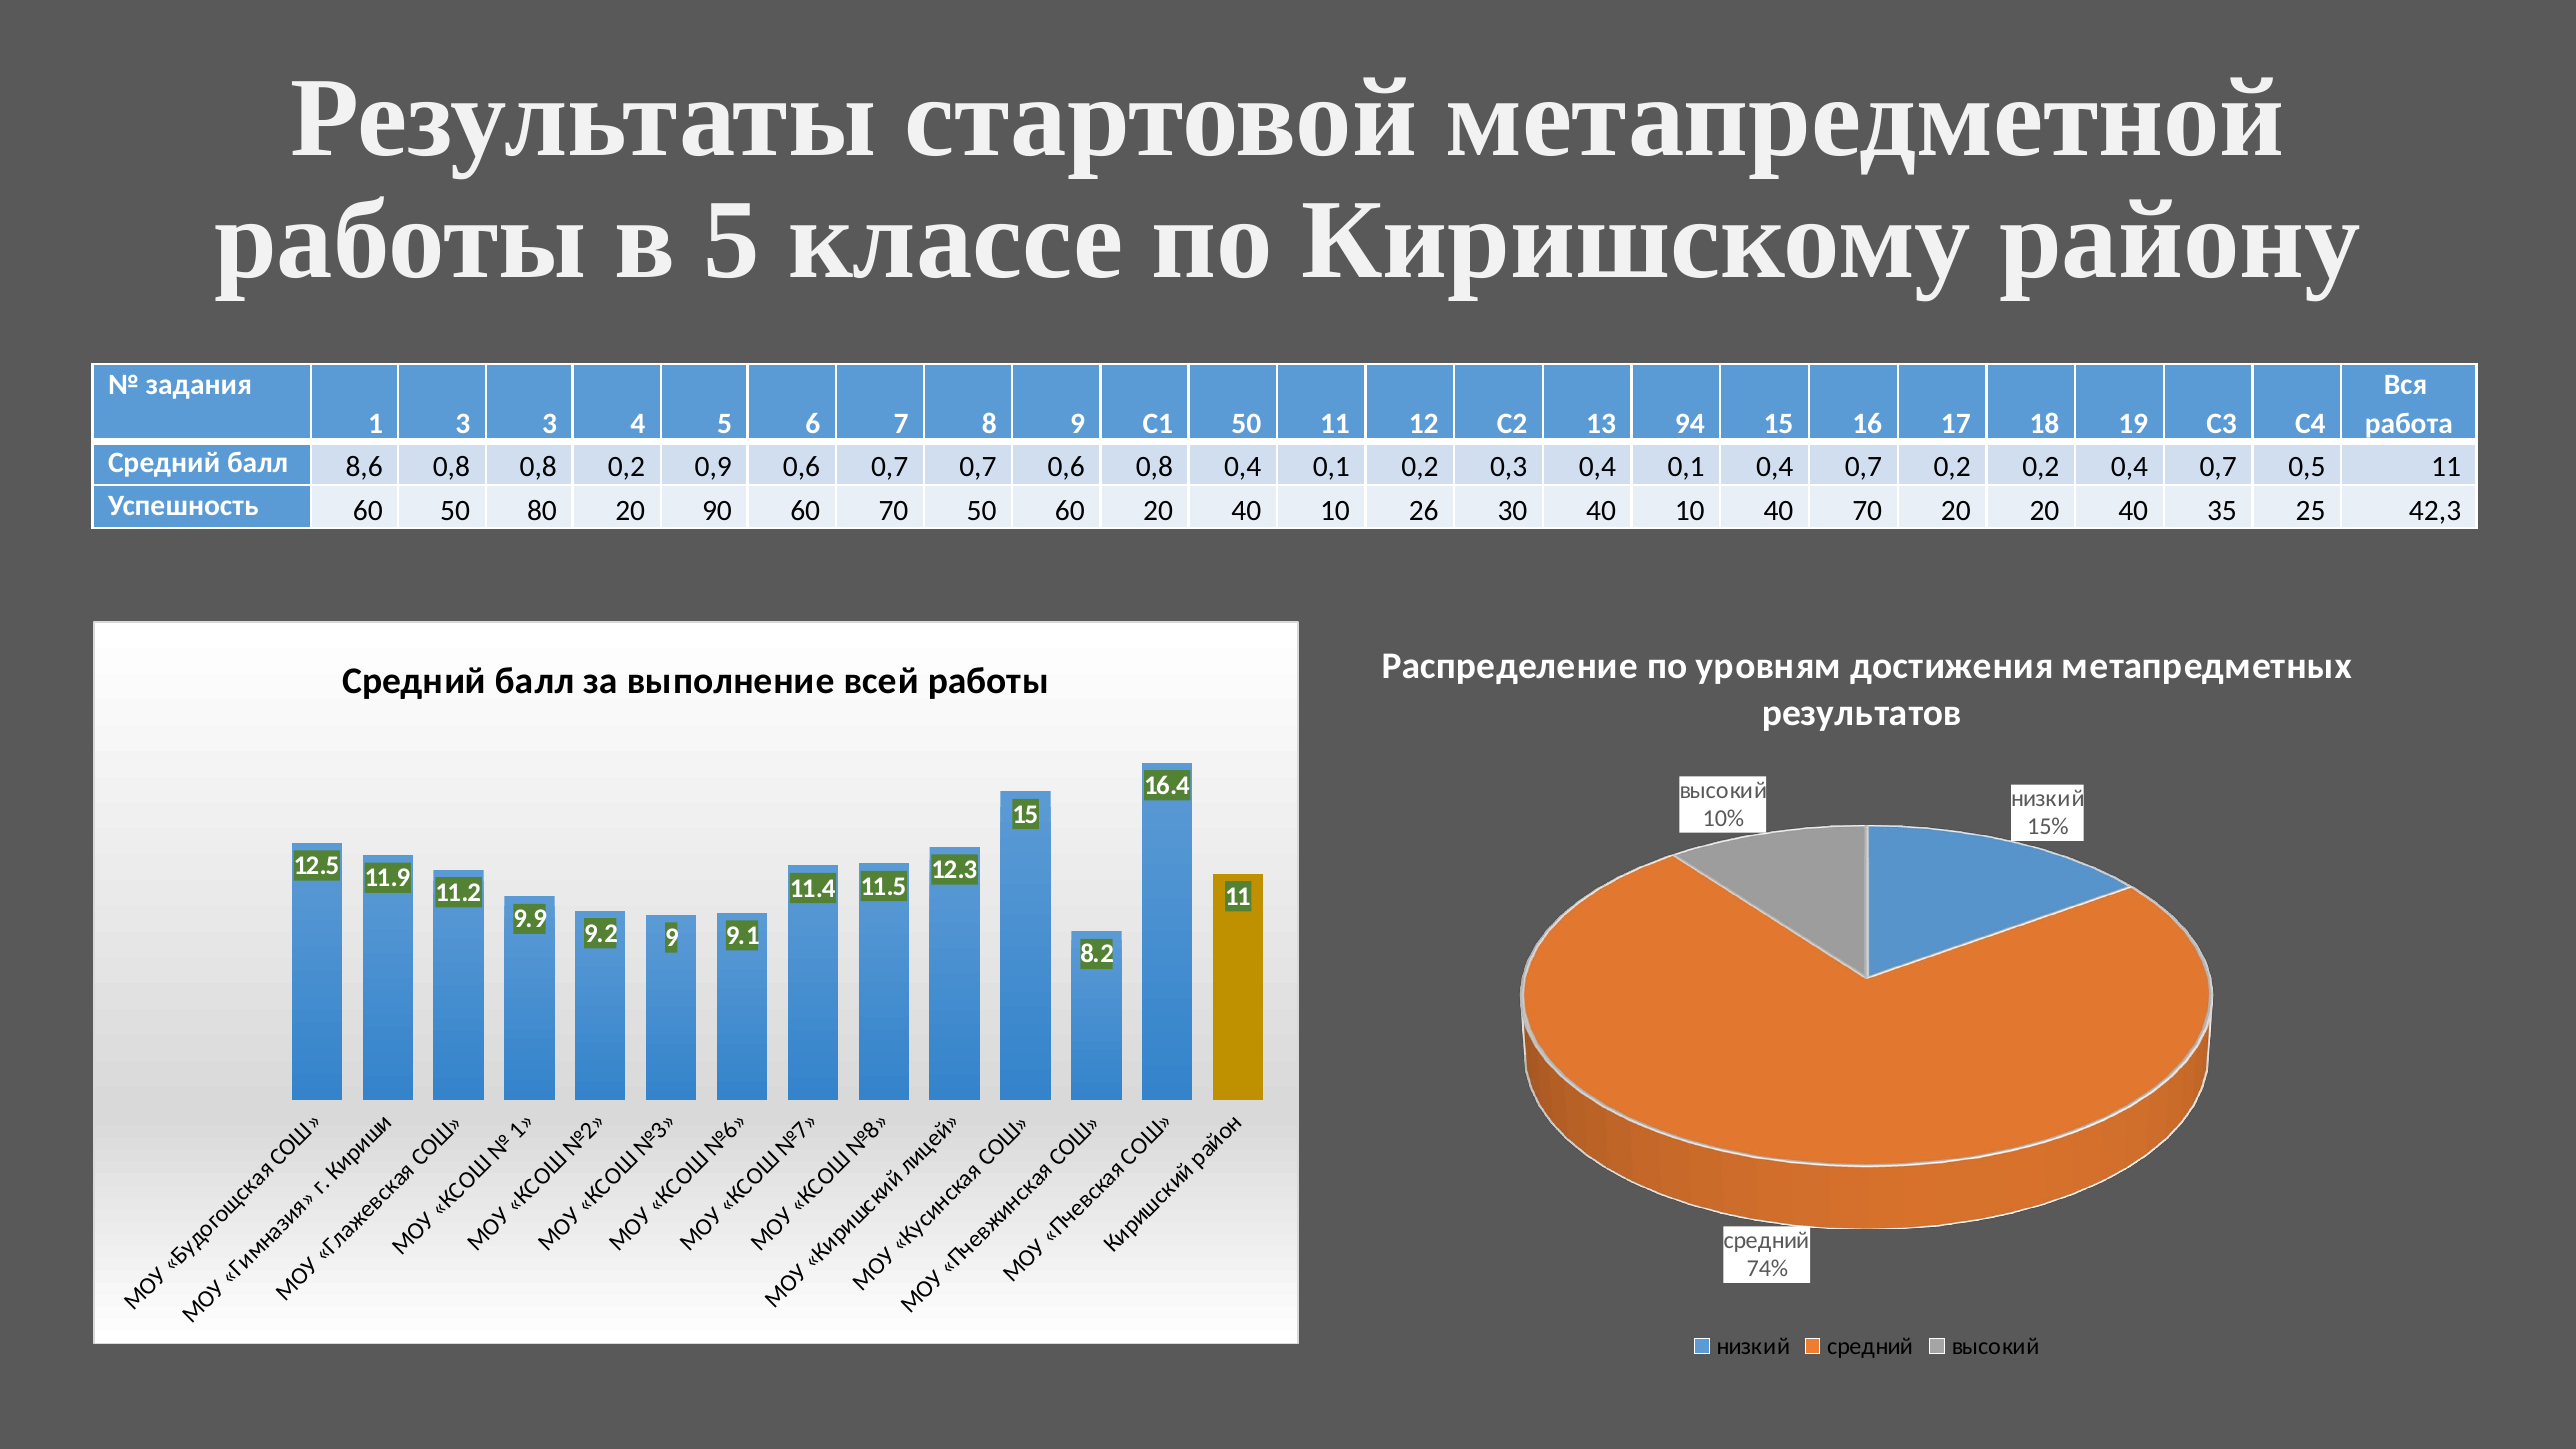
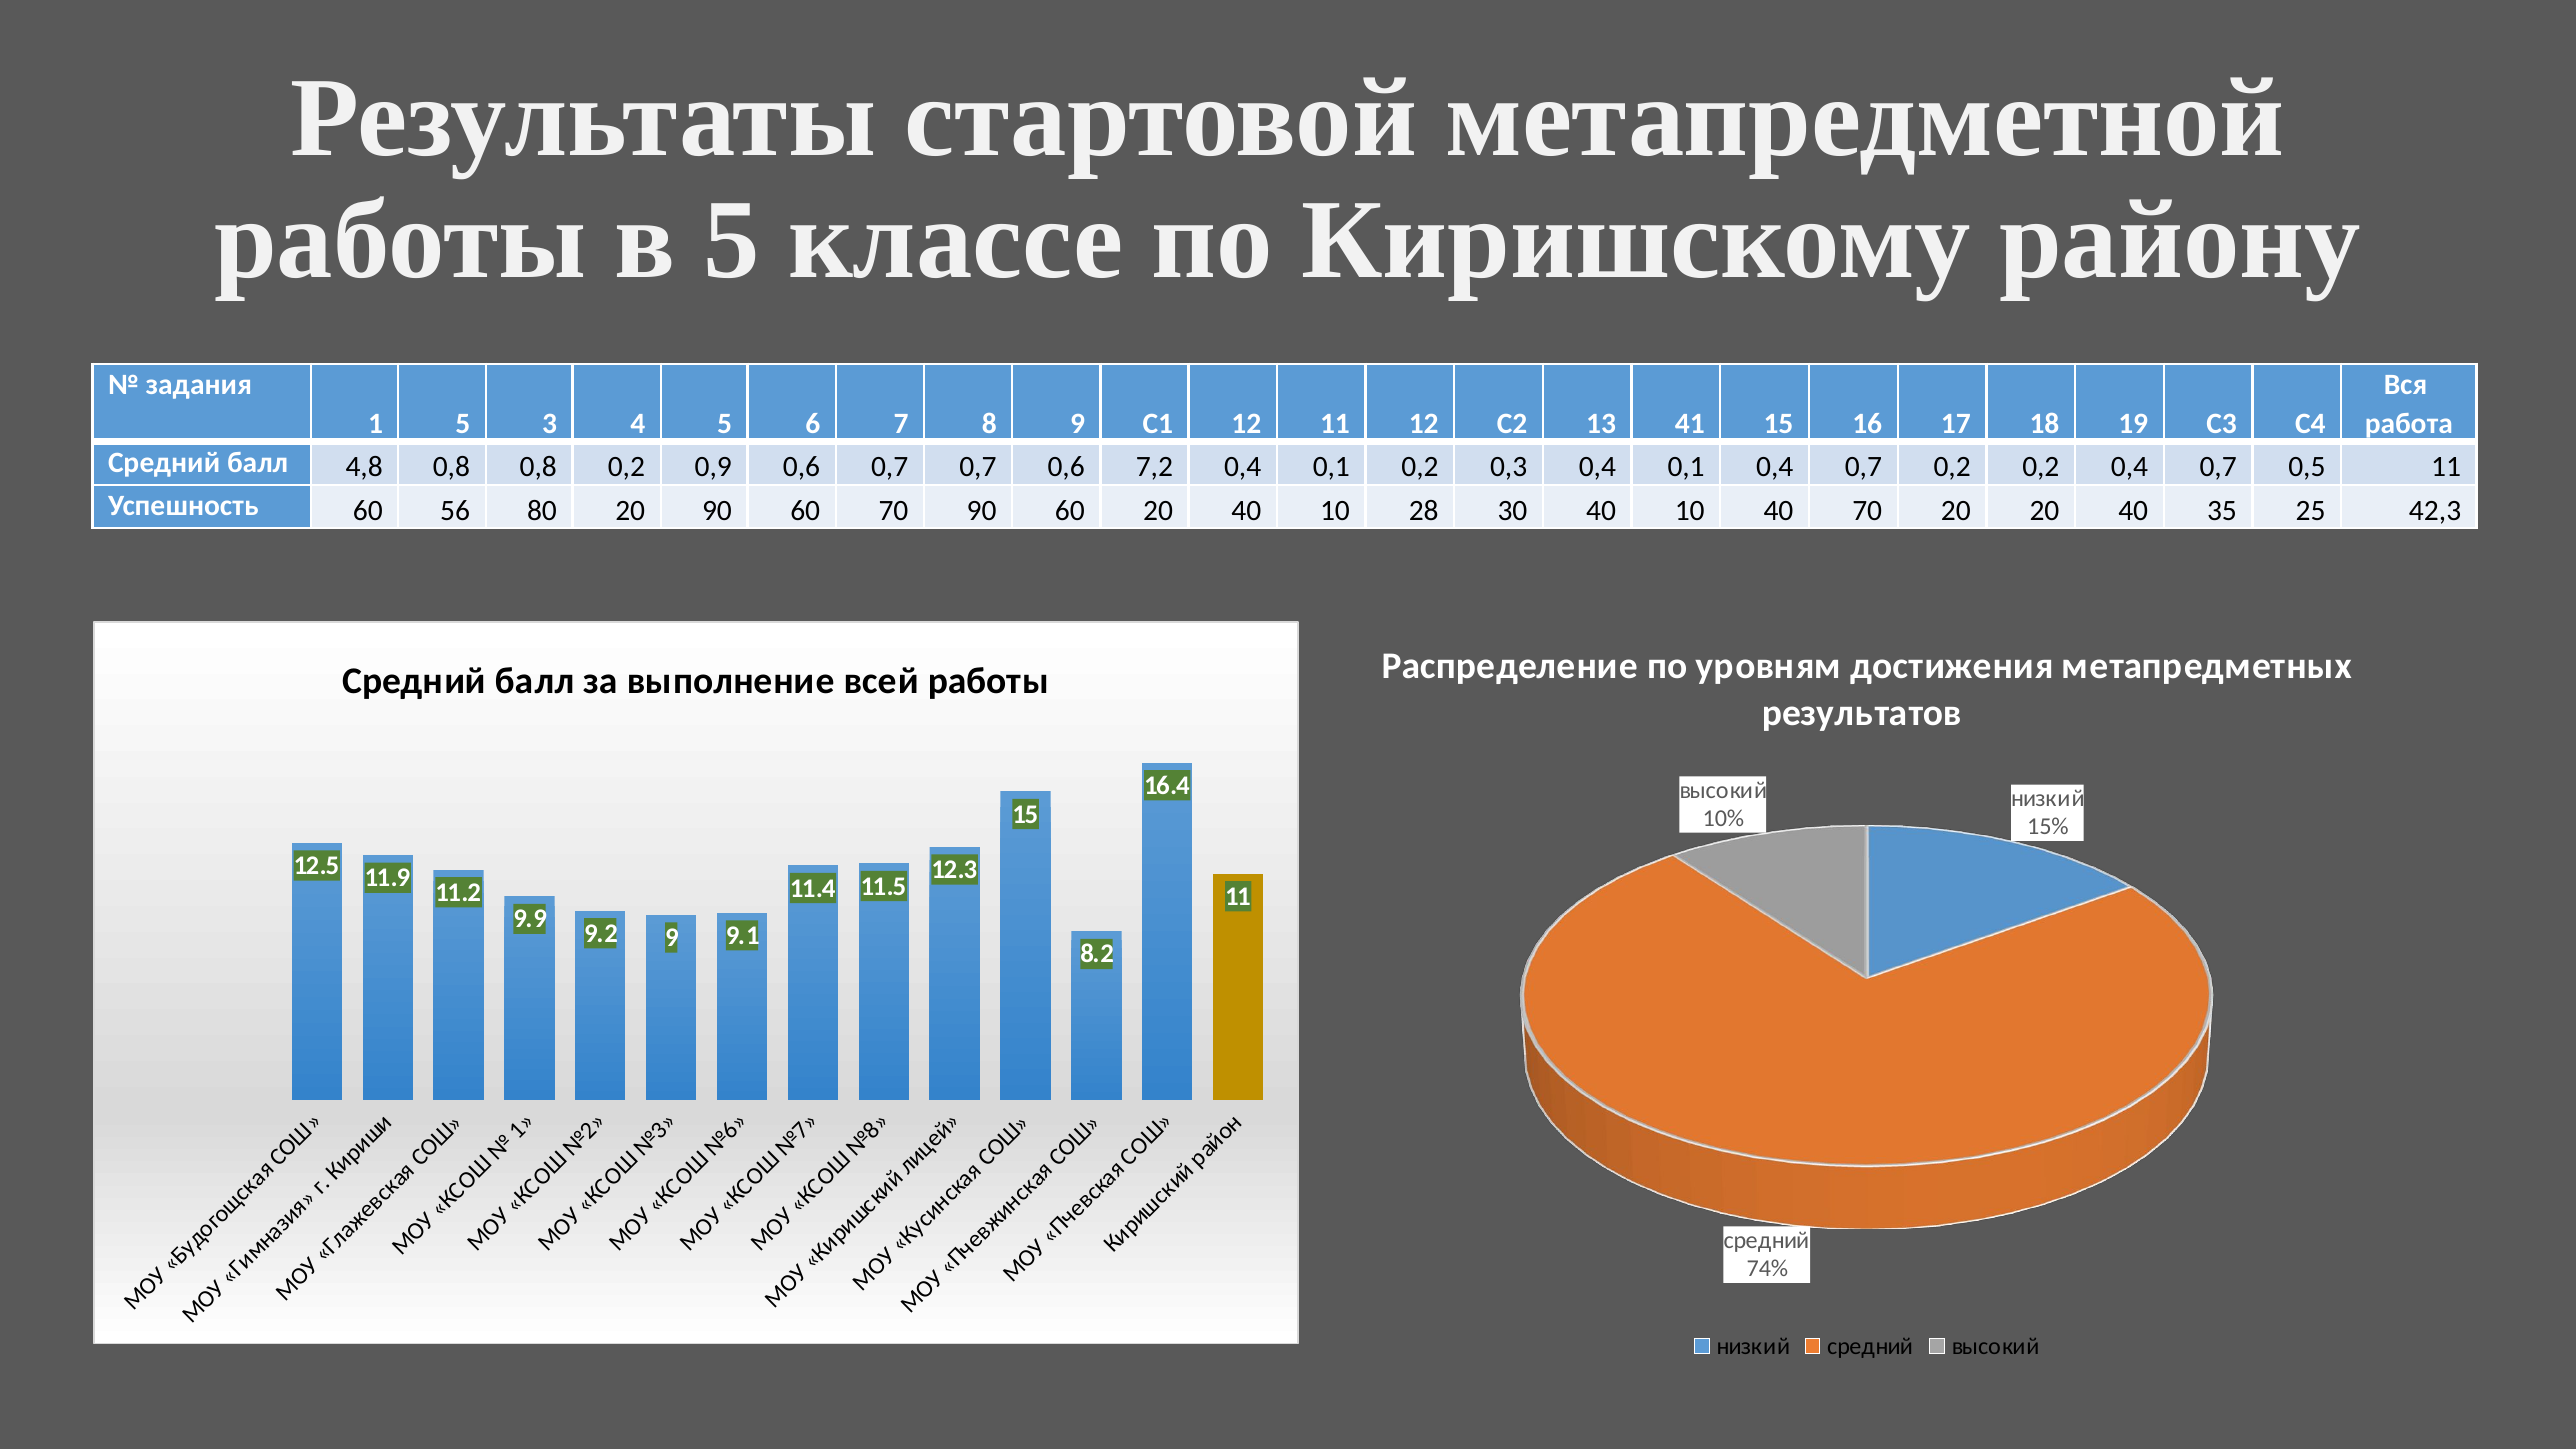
1 3: 3 -> 5 (463, 424)
С1 50: 50 -> 12 (1246, 424)
94: 94 -> 41 (1690, 424)
8,6: 8,6 -> 4,8 (364, 467)
0,6 0,8: 0,8 -> 7,2 (1154, 467)
60 50: 50 -> 56 (455, 510)
70 50: 50 -> 90 (982, 510)
26: 26 -> 28 (1424, 510)
